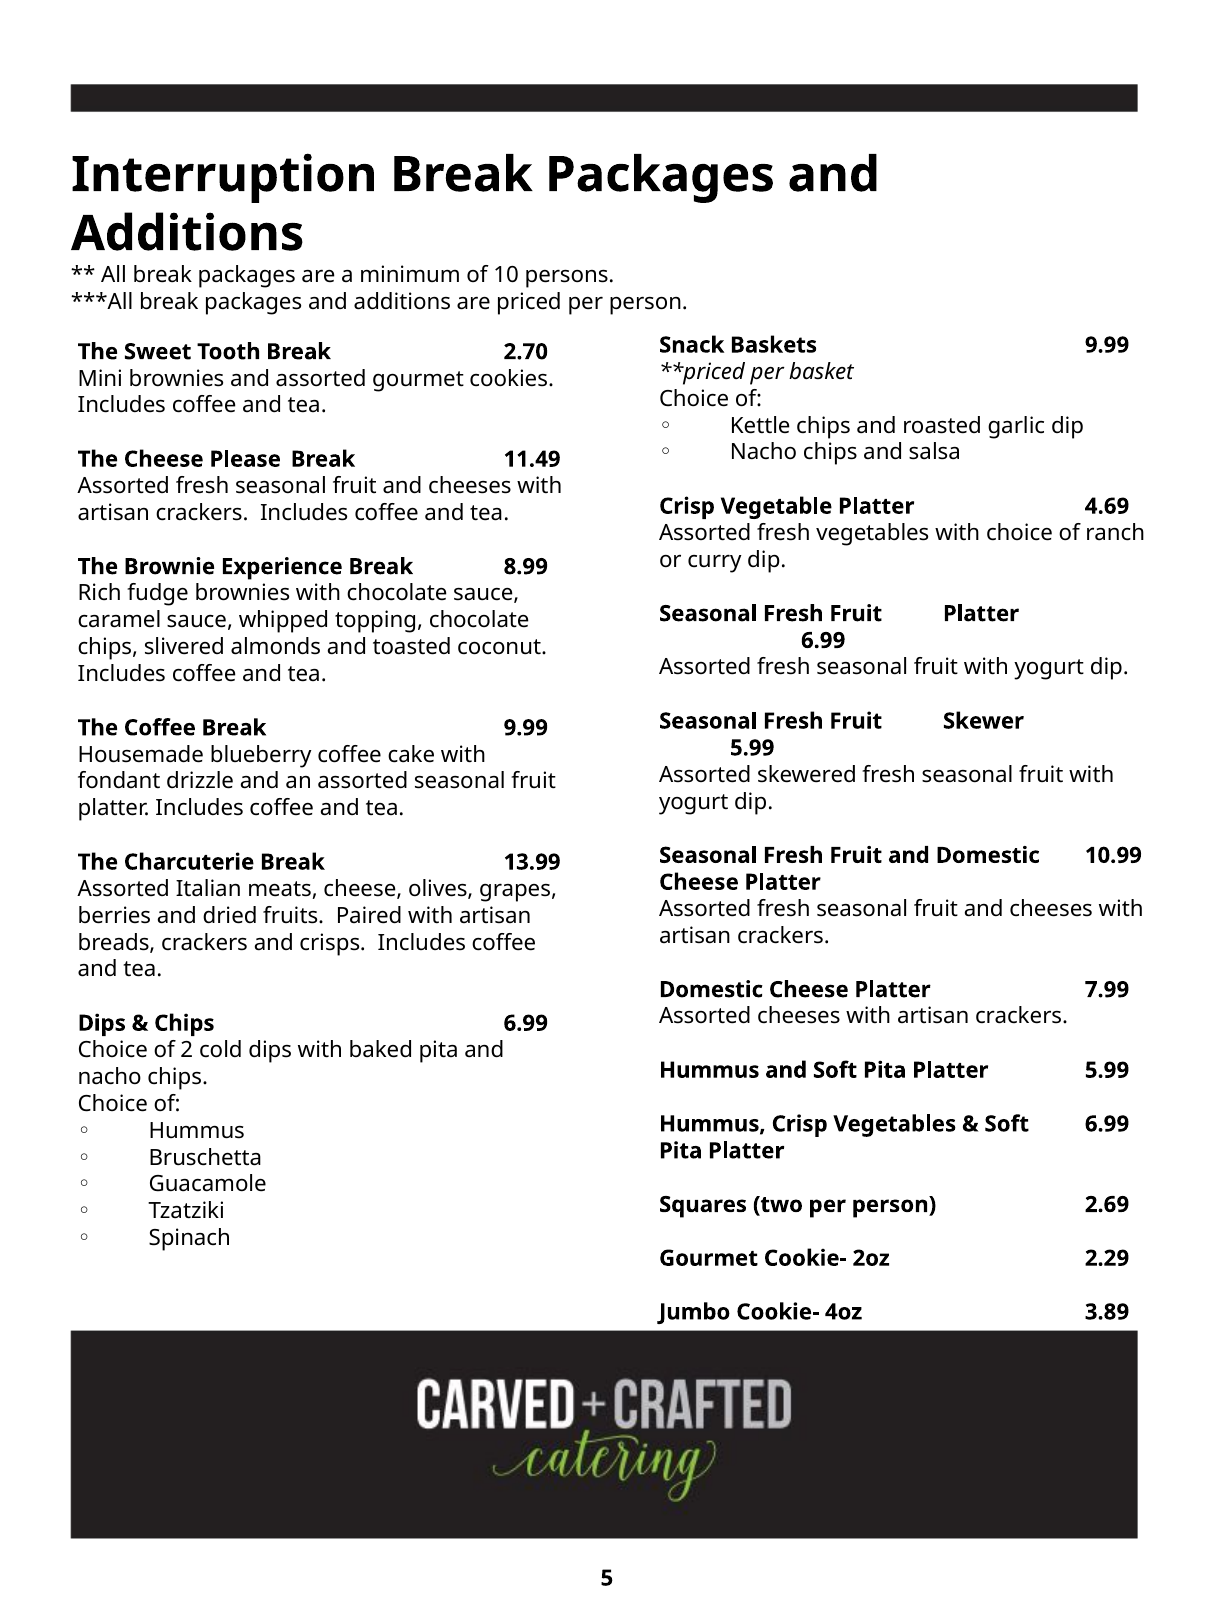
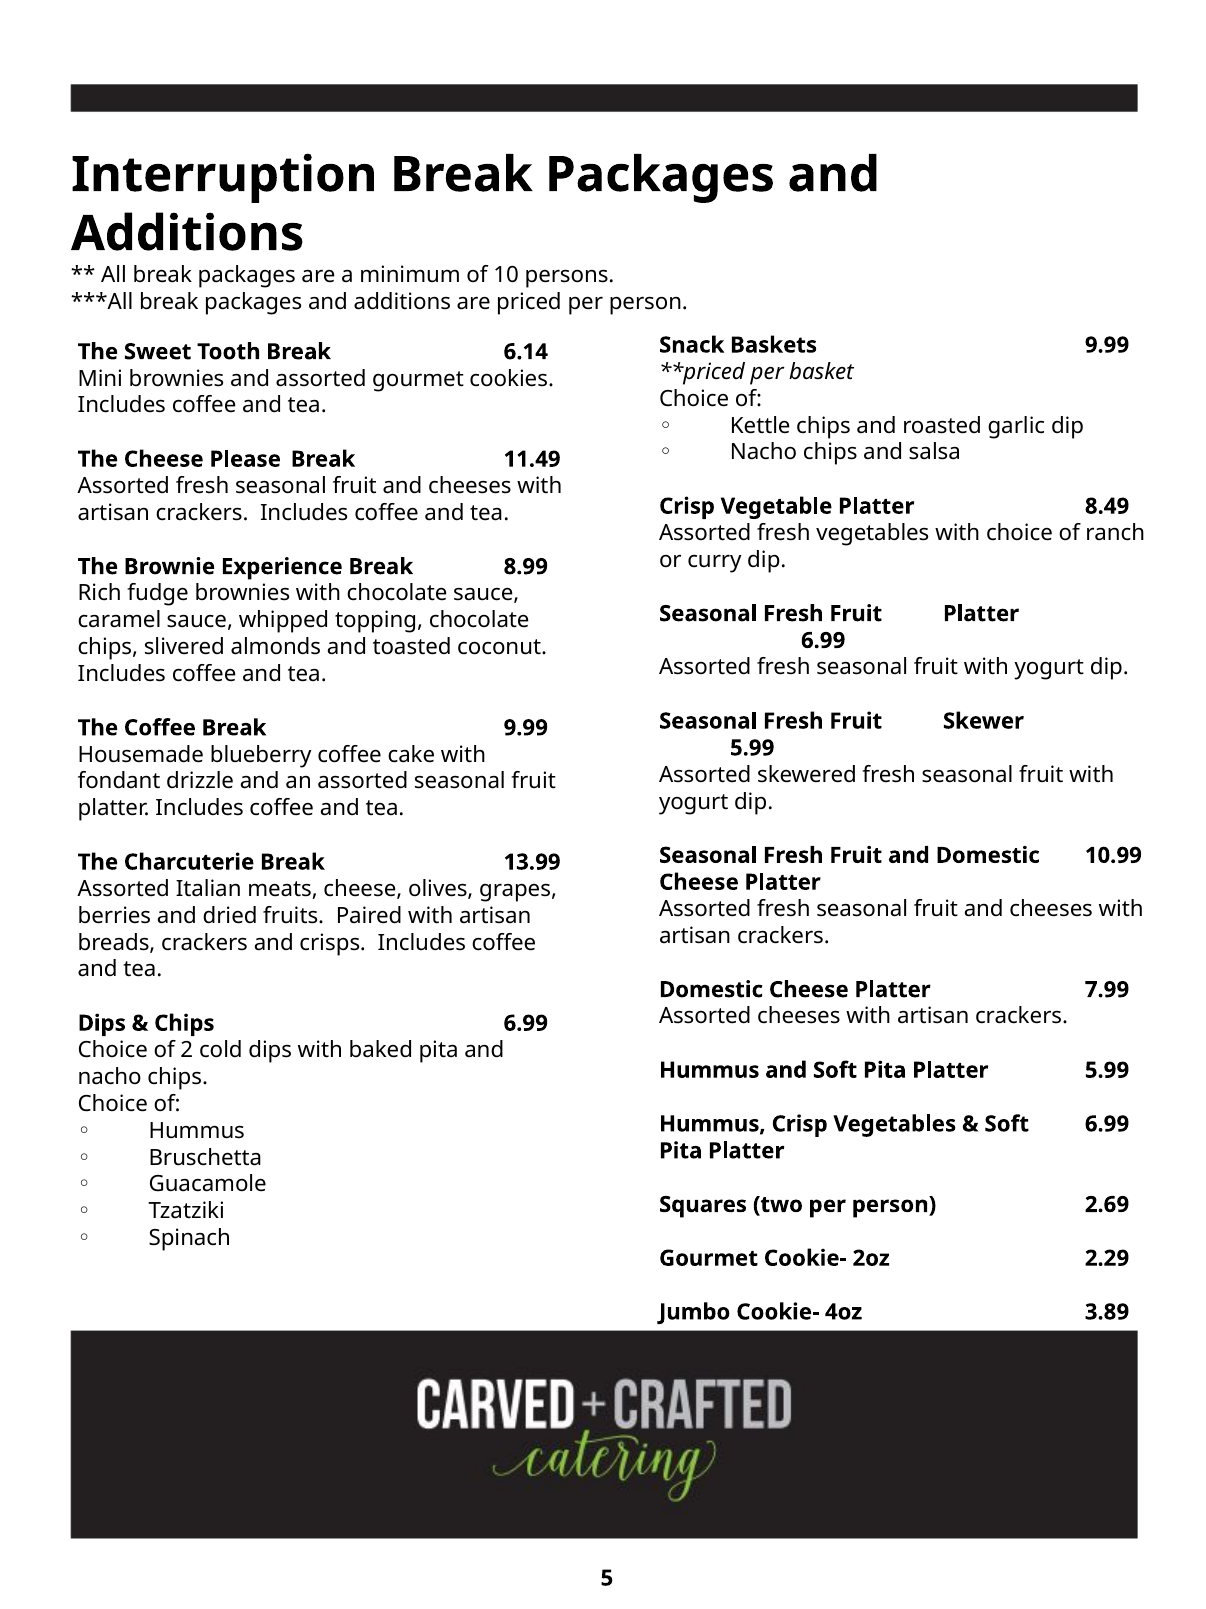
2.70: 2.70 -> 6.14 (526, 352)
4.69: 4.69 -> 8.49 (1107, 506)
